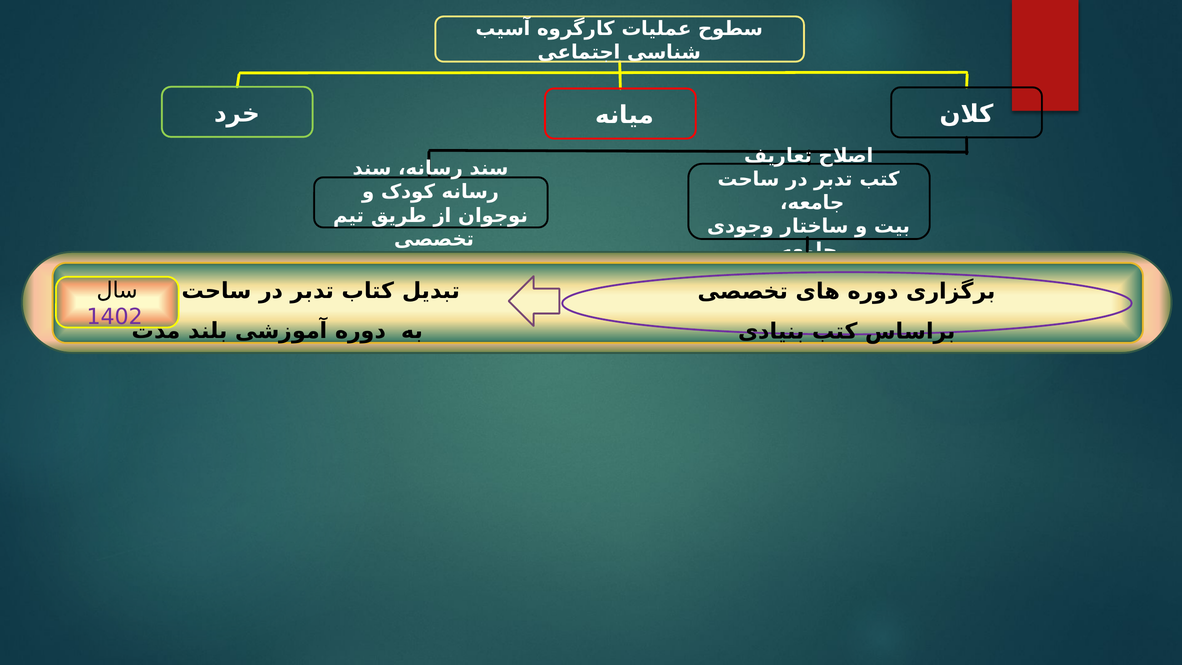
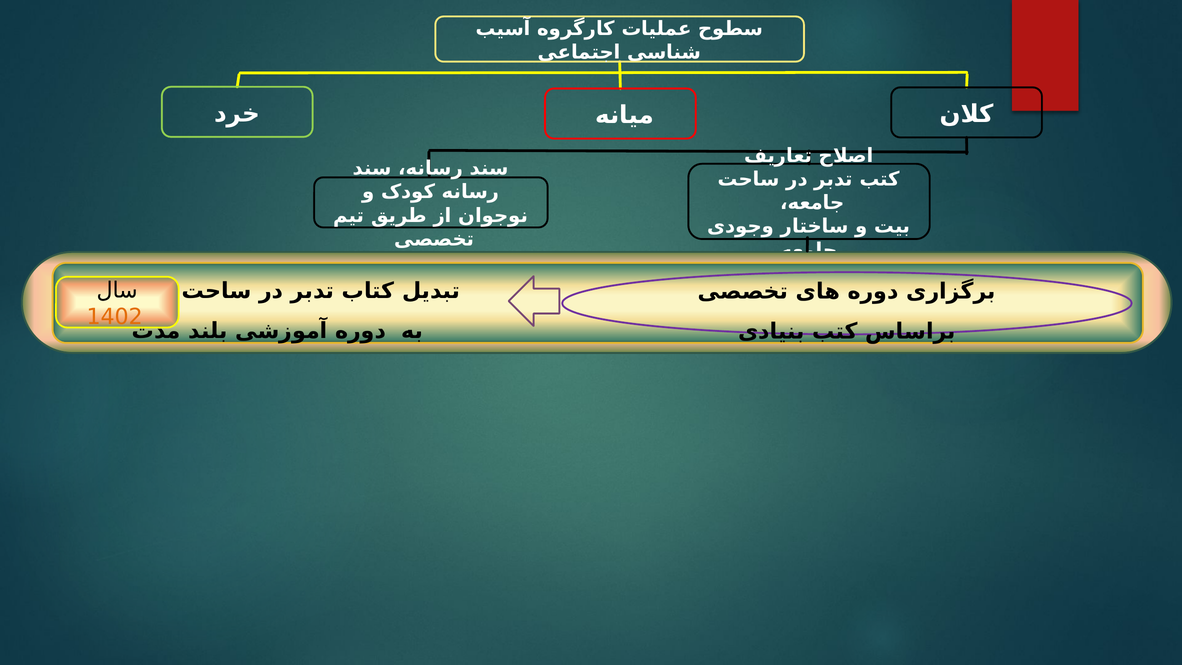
1402 colour: purple -> orange (115, 317)
